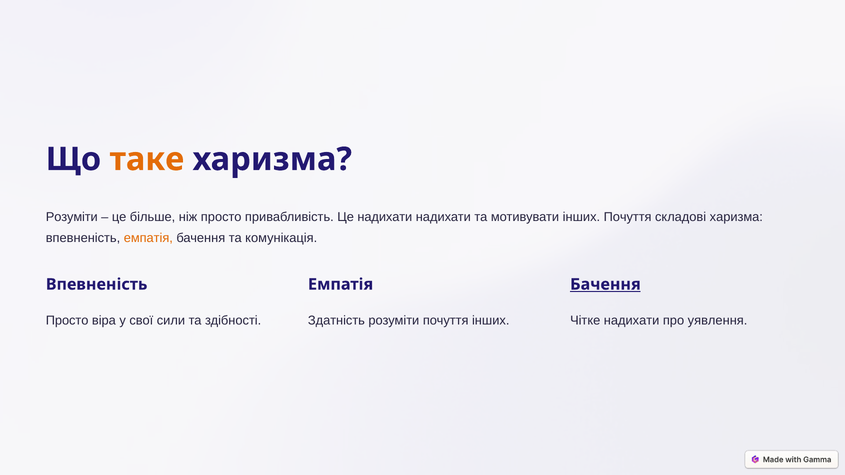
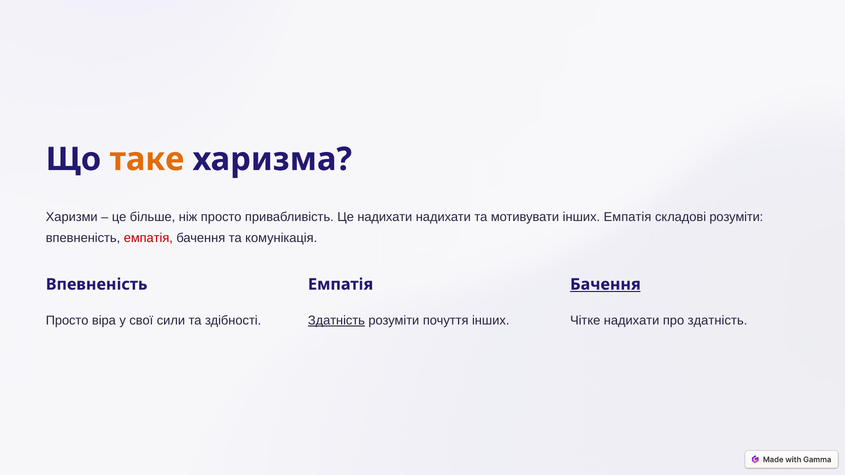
Розуміти: Розуміти -> Харизми (72, 217)
інших Почуття: Почуття -> Емпатія (628, 217)
складові харизма: харизма -> розуміти (736, 217)
емпатія colour: orange -> red (148, 238)
Здатність underline: none -> present (336, 321)
про уявлення: уявлення -> здатність (718, 321)
